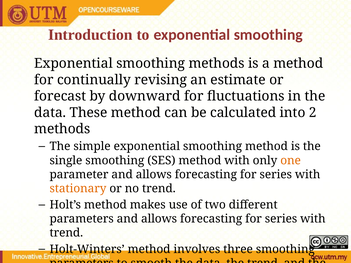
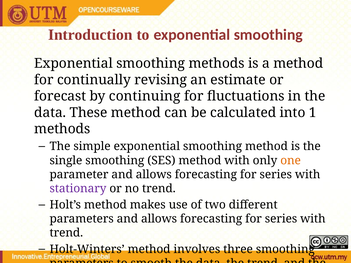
downward: downward -> continuing (145, 96)
2: 2 -> 1 (313, 113)
stationary colour: orange -> purple (78, 189)
